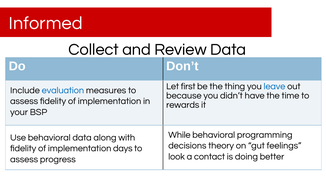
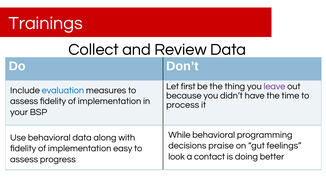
Informed: Informed -> Trainings (46, 23)
leave colour: blue -> purple (274, 87)
rewards: rewards -> process (183, 105)
theory: theory -> praise (221, 146)
days: days -> easy (123, 149)
